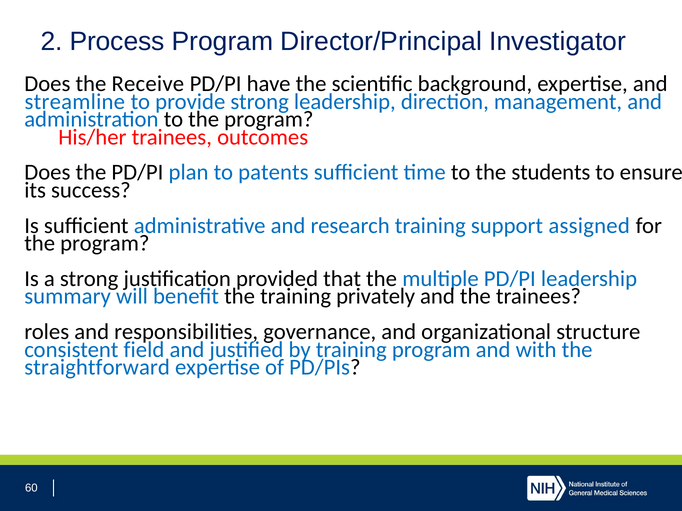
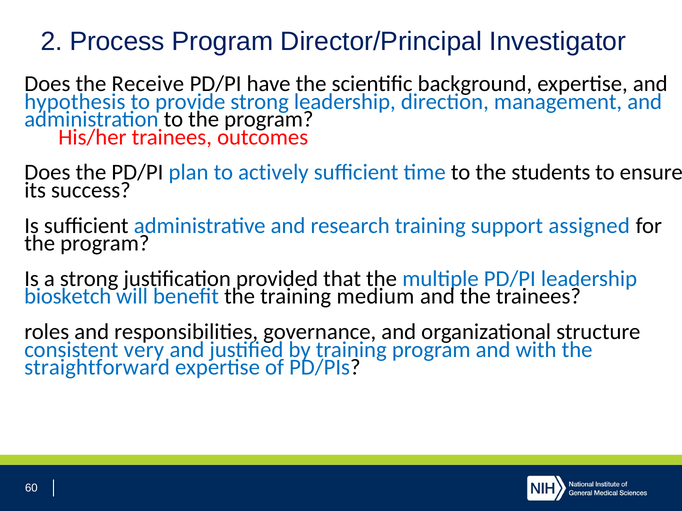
streamline: streamline -> hypothesis (75, 102)
patents: patents -> actively (273, 173)
summary: summary -> biosketch (68, 297)
privately: privately -> medium (375, 297)
field: field -> very (144, 350)
